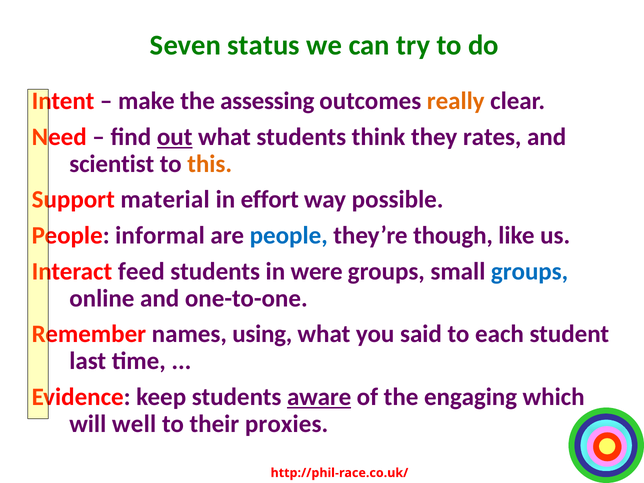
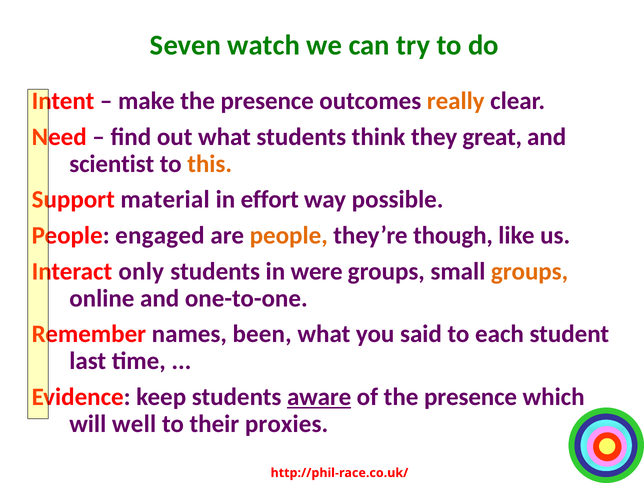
status: status -> watch (264, 46)
make the assessing: assessing -> presence (267, 101)
out underline: present -> none (175, 137)
rates: rates -> great (492, 137)
informal: informal -> engaged (160, 235)
people colour: blue -> orange (289, 235)
feed: feed -> only (141, 271)
groups colour: blue -> orange (530, 271)
using: using -> been (262, 334)
of the engaging: engaging -> presence (471, 397)
